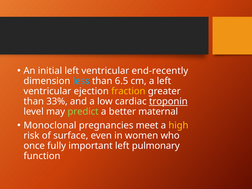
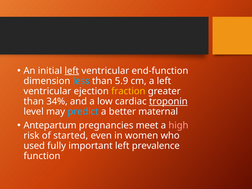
left underline: none -> present (72, 71)
end-recently: end-recently -> end-function (160, 71)
6.5: 6.5 -> 5.9 (122, 81)
33%: 33% -> 34% (57, 101)
predict colour: light green -> light blue (83, 112)
Monoclonal: Monoclonal -> Antepartum (50, 125)
high colour: yellow -> pink (178, 125)
surface: surface -> started (71, 136)
once: once -> used (34, 146)
pulmonary: pulmonary -> prevalence (156, 146)
